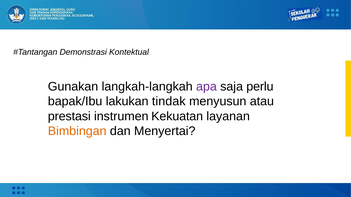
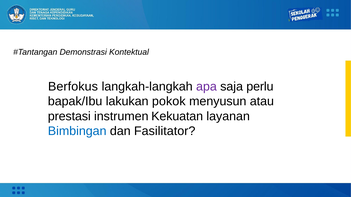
Gunakan: Gunakan -> Berfokus (73, 87)
tindak: tindak -> pokok (169, 102)
Bimbingan colour: orange -> blue (77, 131)
Menyertai: Menyertai -> Fasilitator (165, 131)
